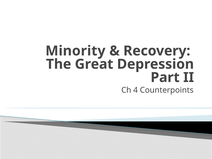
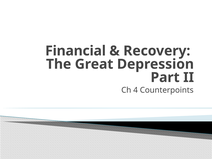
Minority: Minority -> Financial (76, 51)
